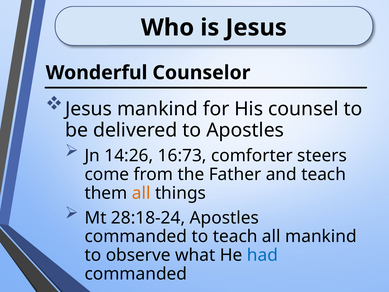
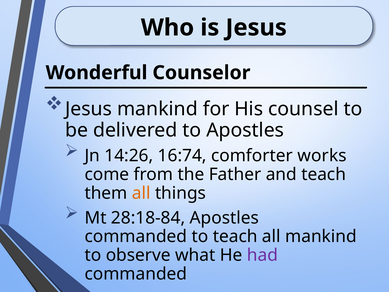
16:73: 16:73 -> 16:74 (182, 156)
steers: steers -> works (322, 156)
28:18-24: 28:18-24 -> 28:18-84 (148, 218)
had colour: blue -> purple (262, 255)
